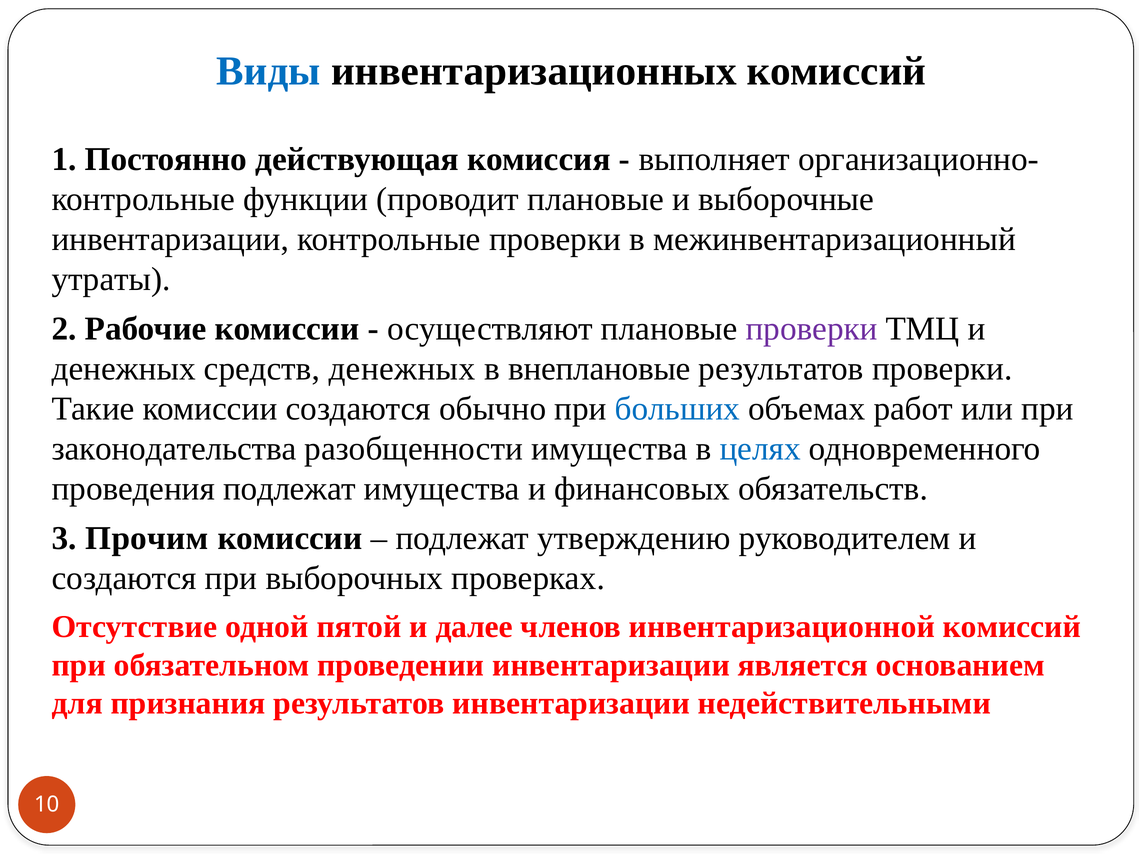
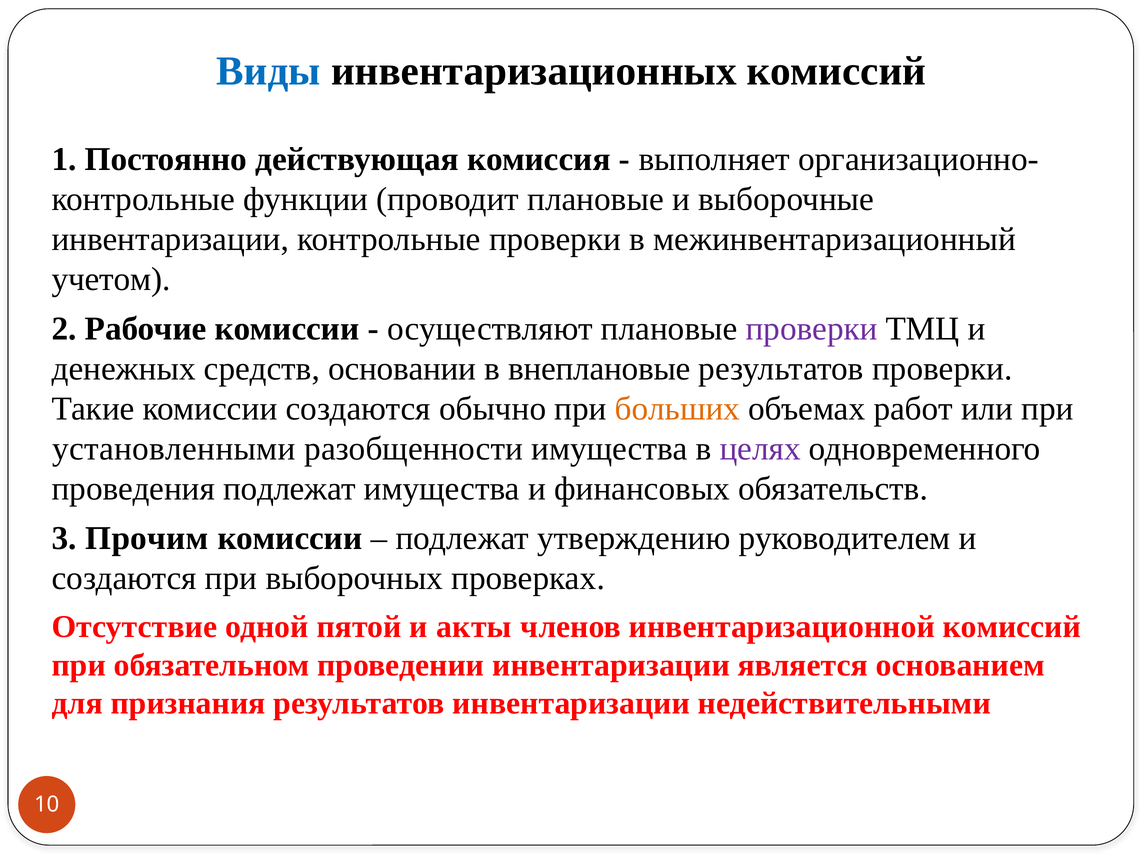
утраты: утраты -> учетом (111, 279)
средств денежных: денежных -> основании (402, 369)
больших colour: blue -> orange (678, 409)
законодательства: законодательства -> установленными (174, 449)
целях colour: blue -> purple (760, 449)
далее: далее -> акты (474, 627)
